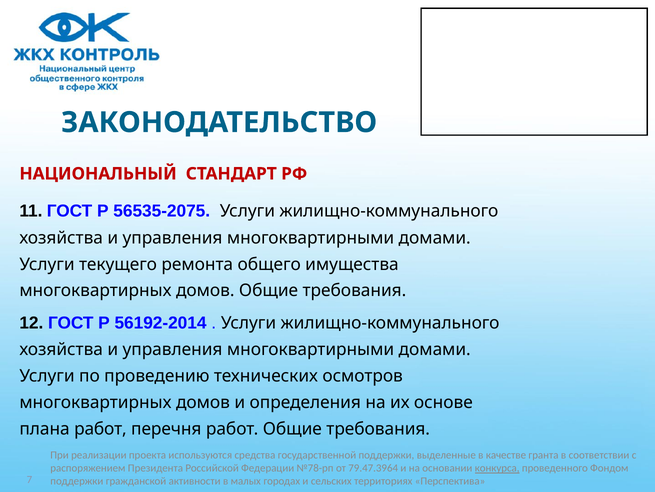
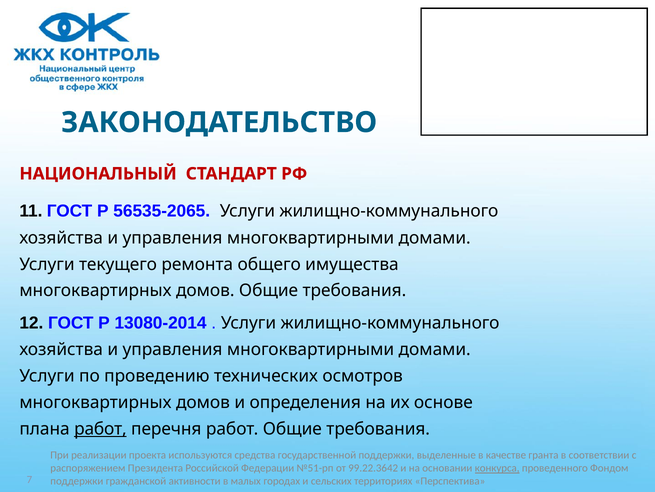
56535-2075: 56535-2075 -> 56535-2065 (162, 211)
56192-2014: 56192-2014 -> 13080-2014 (161, 322)
работ underline: none -> present (100, 429)
№78-рп: №78-рп -> №51-рп (315, 468)
79.47.3964: 79.47.3964 -> 99.22.3642 (373, 468)
